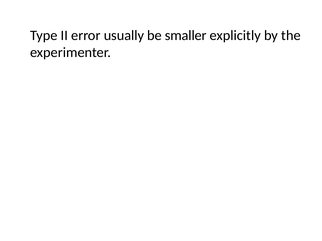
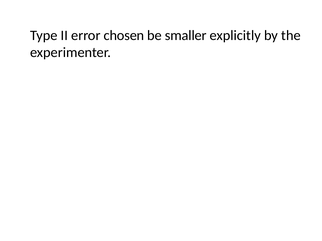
usually: usually -> chosen (124, 35)
